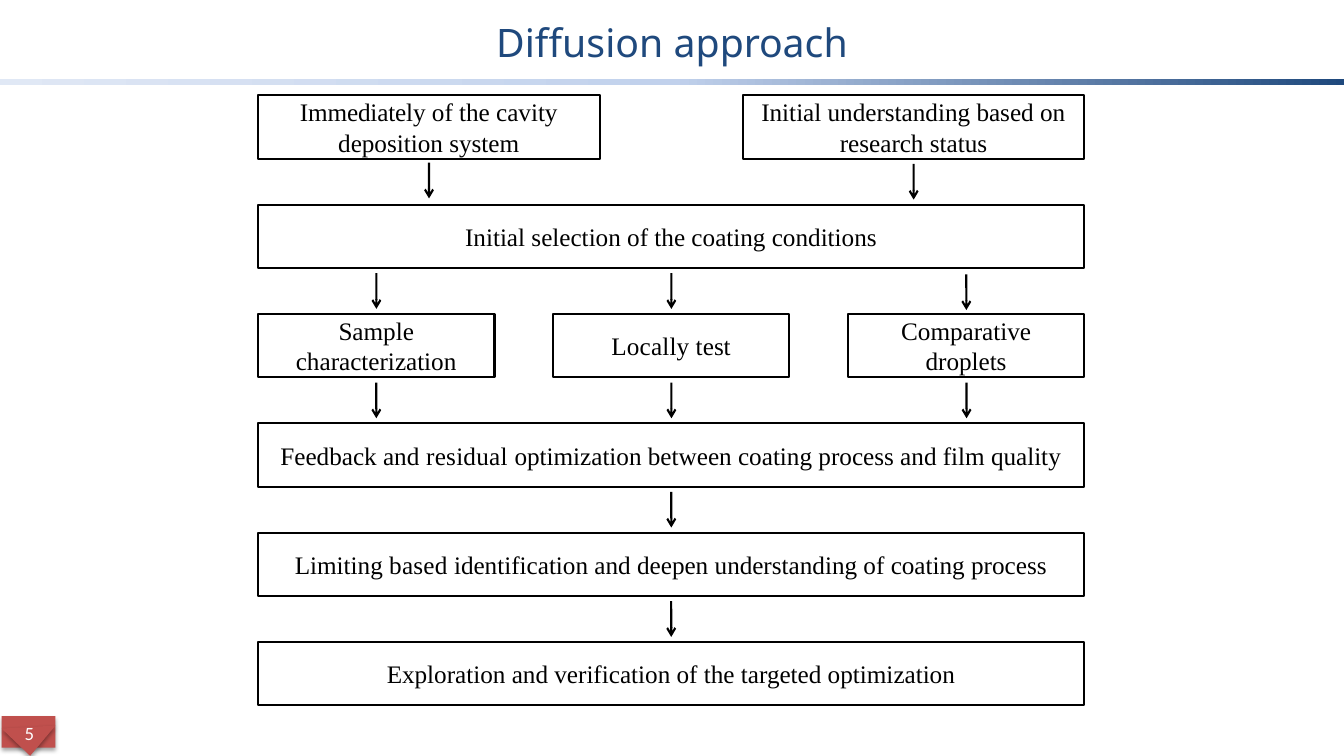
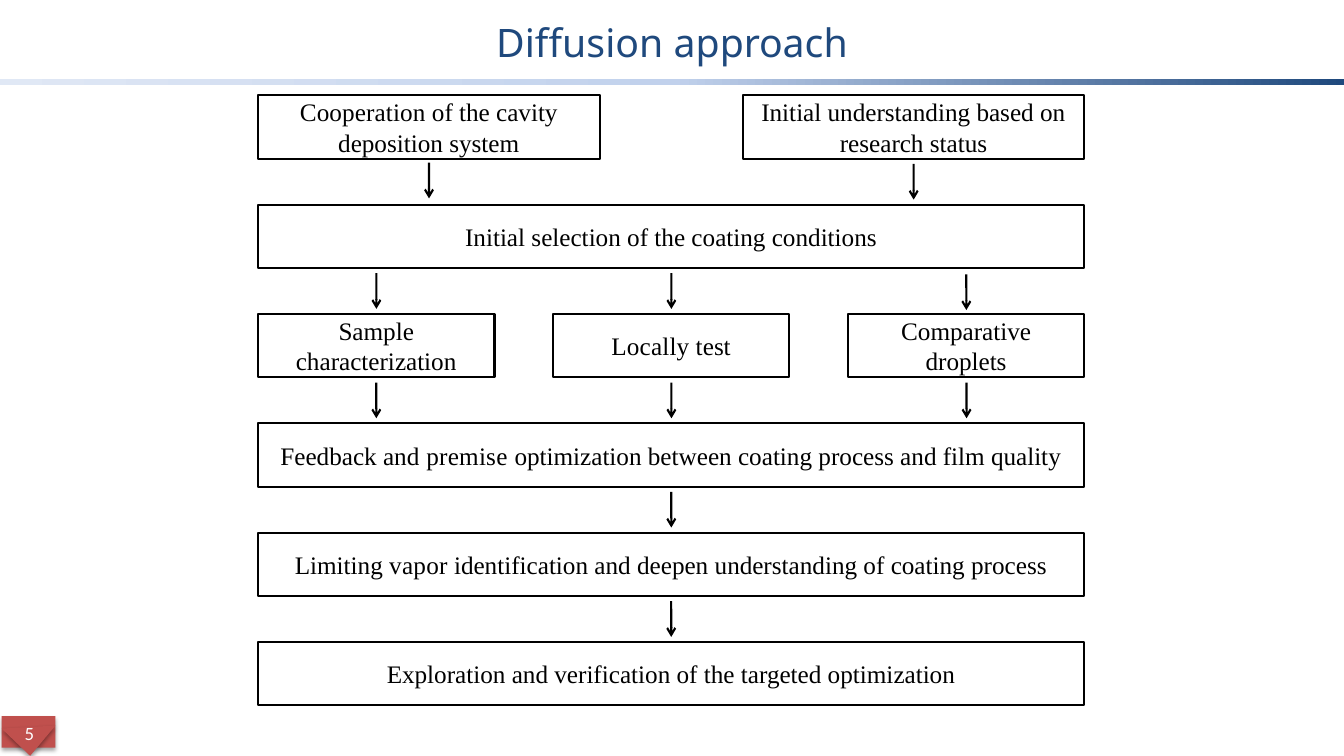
Immediately: Immediately -> Cooperation (363, 114)
residual: residual -> premise (467, 457)
Limiting based: based -> vapor (418, 566)
